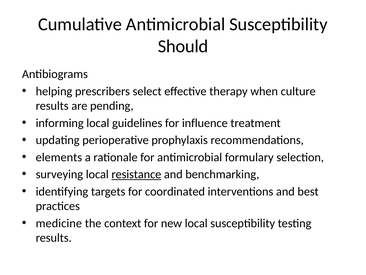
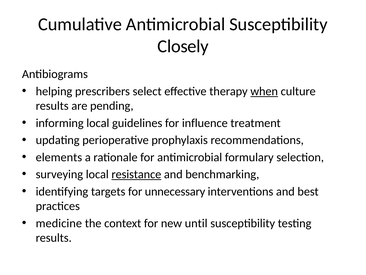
Should: Should -> Closely (183, 46)
when underline: none -> present (264, 91)
coordinated: coordinated -> unnecessary (175, 191)
new local: local -> until (196, 223)
